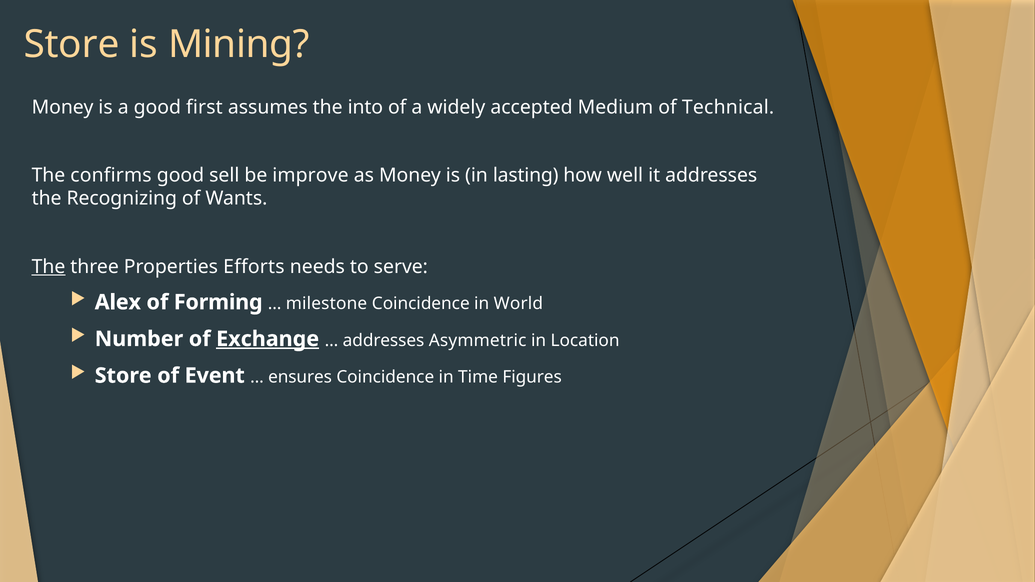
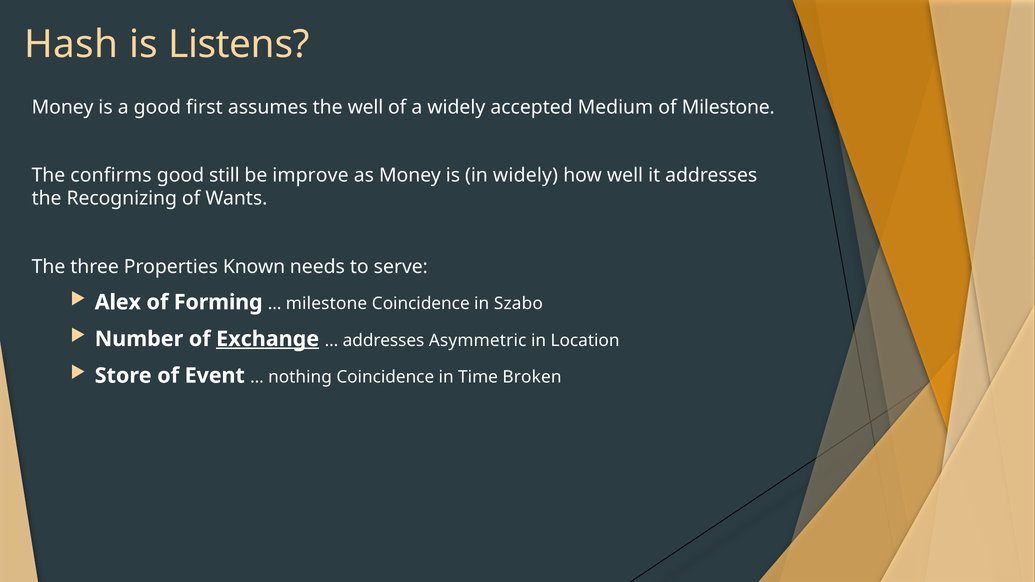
Store: Store -> Hash (71, 44)
Mining: Mining -> Listens (239, 44)
the into: into -> well (365, 107)
of Technical: Technical -> Milestone (728, 107)
sell: sell -> still (224, 175)
in lasting: lasting -> widely (526, 175)
The underline: present -> none (48, 267)
Efforts: Efforts -> Known (254, 267)
World: World -> Szabo (518, 304)
ensures: ensures -> nothing (300, 377)
Figures: Figures -> Broken (532, 377)
